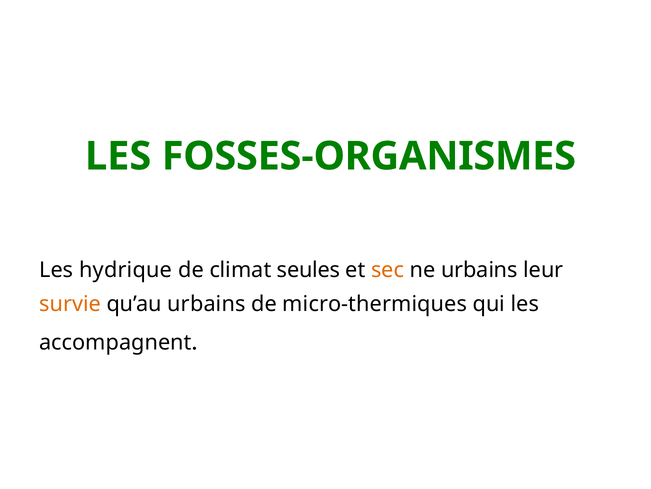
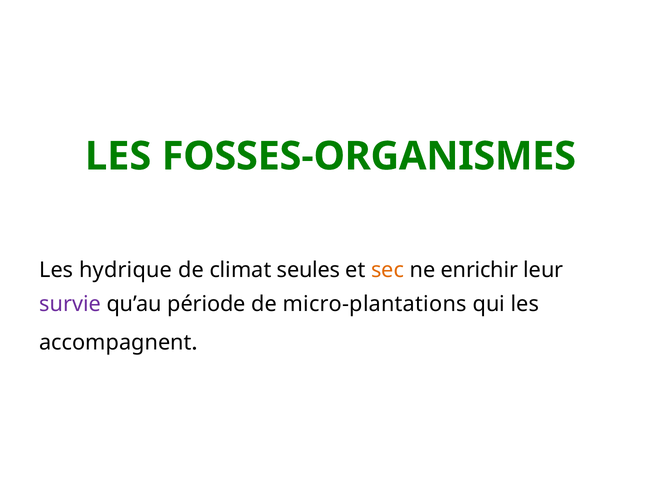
ne urbains: urbains -> enrichir (479, 270)
survie colour: orange -> purple (70, 303)
qu’au urbains: urbains -> période (207, 303)
micro-thermiques: micro-thermiques -> micro-plantations (375, 303)
